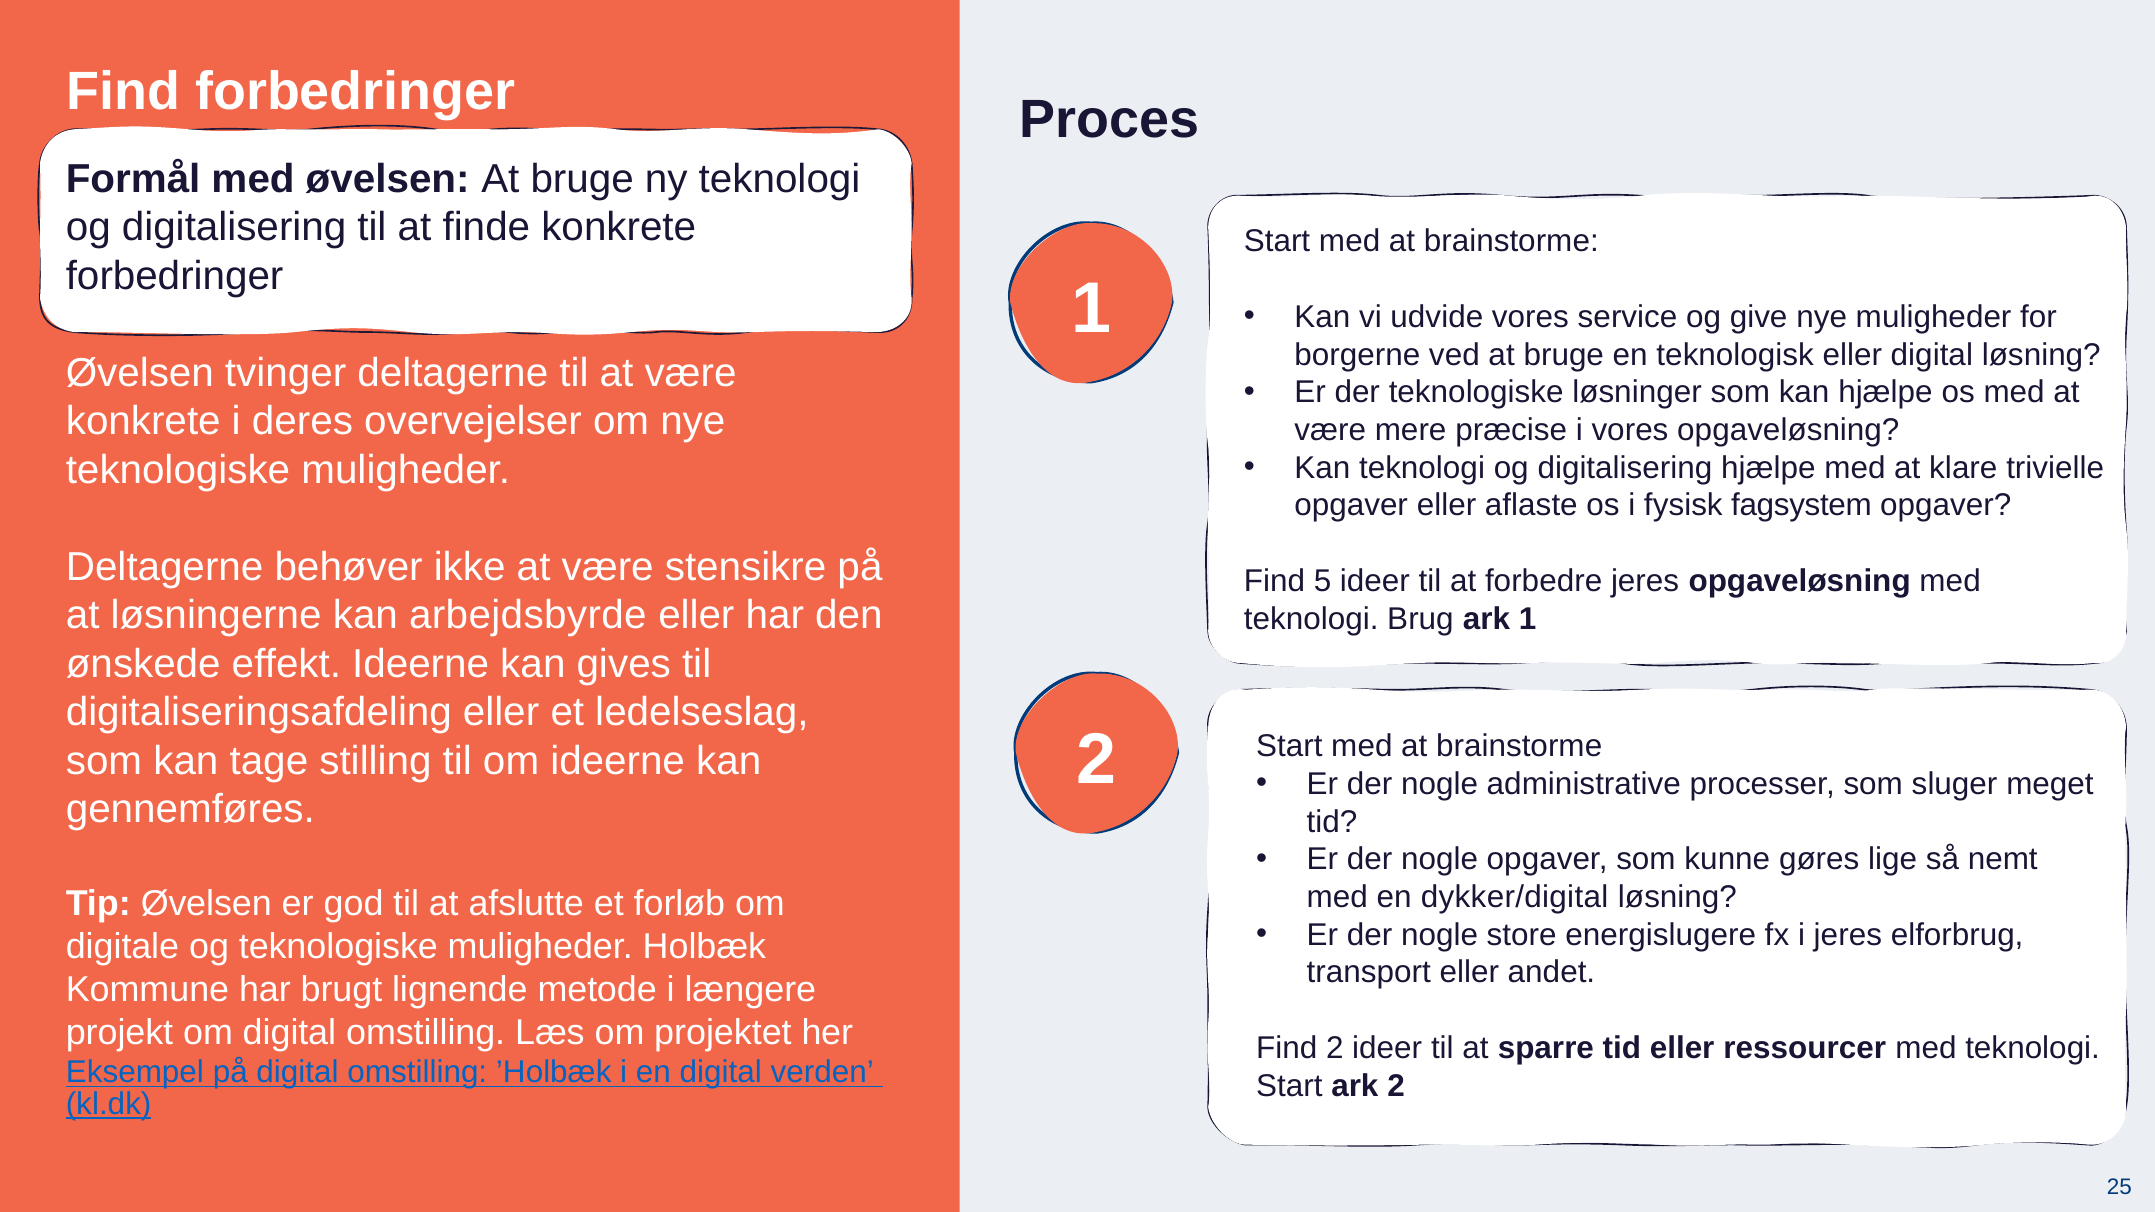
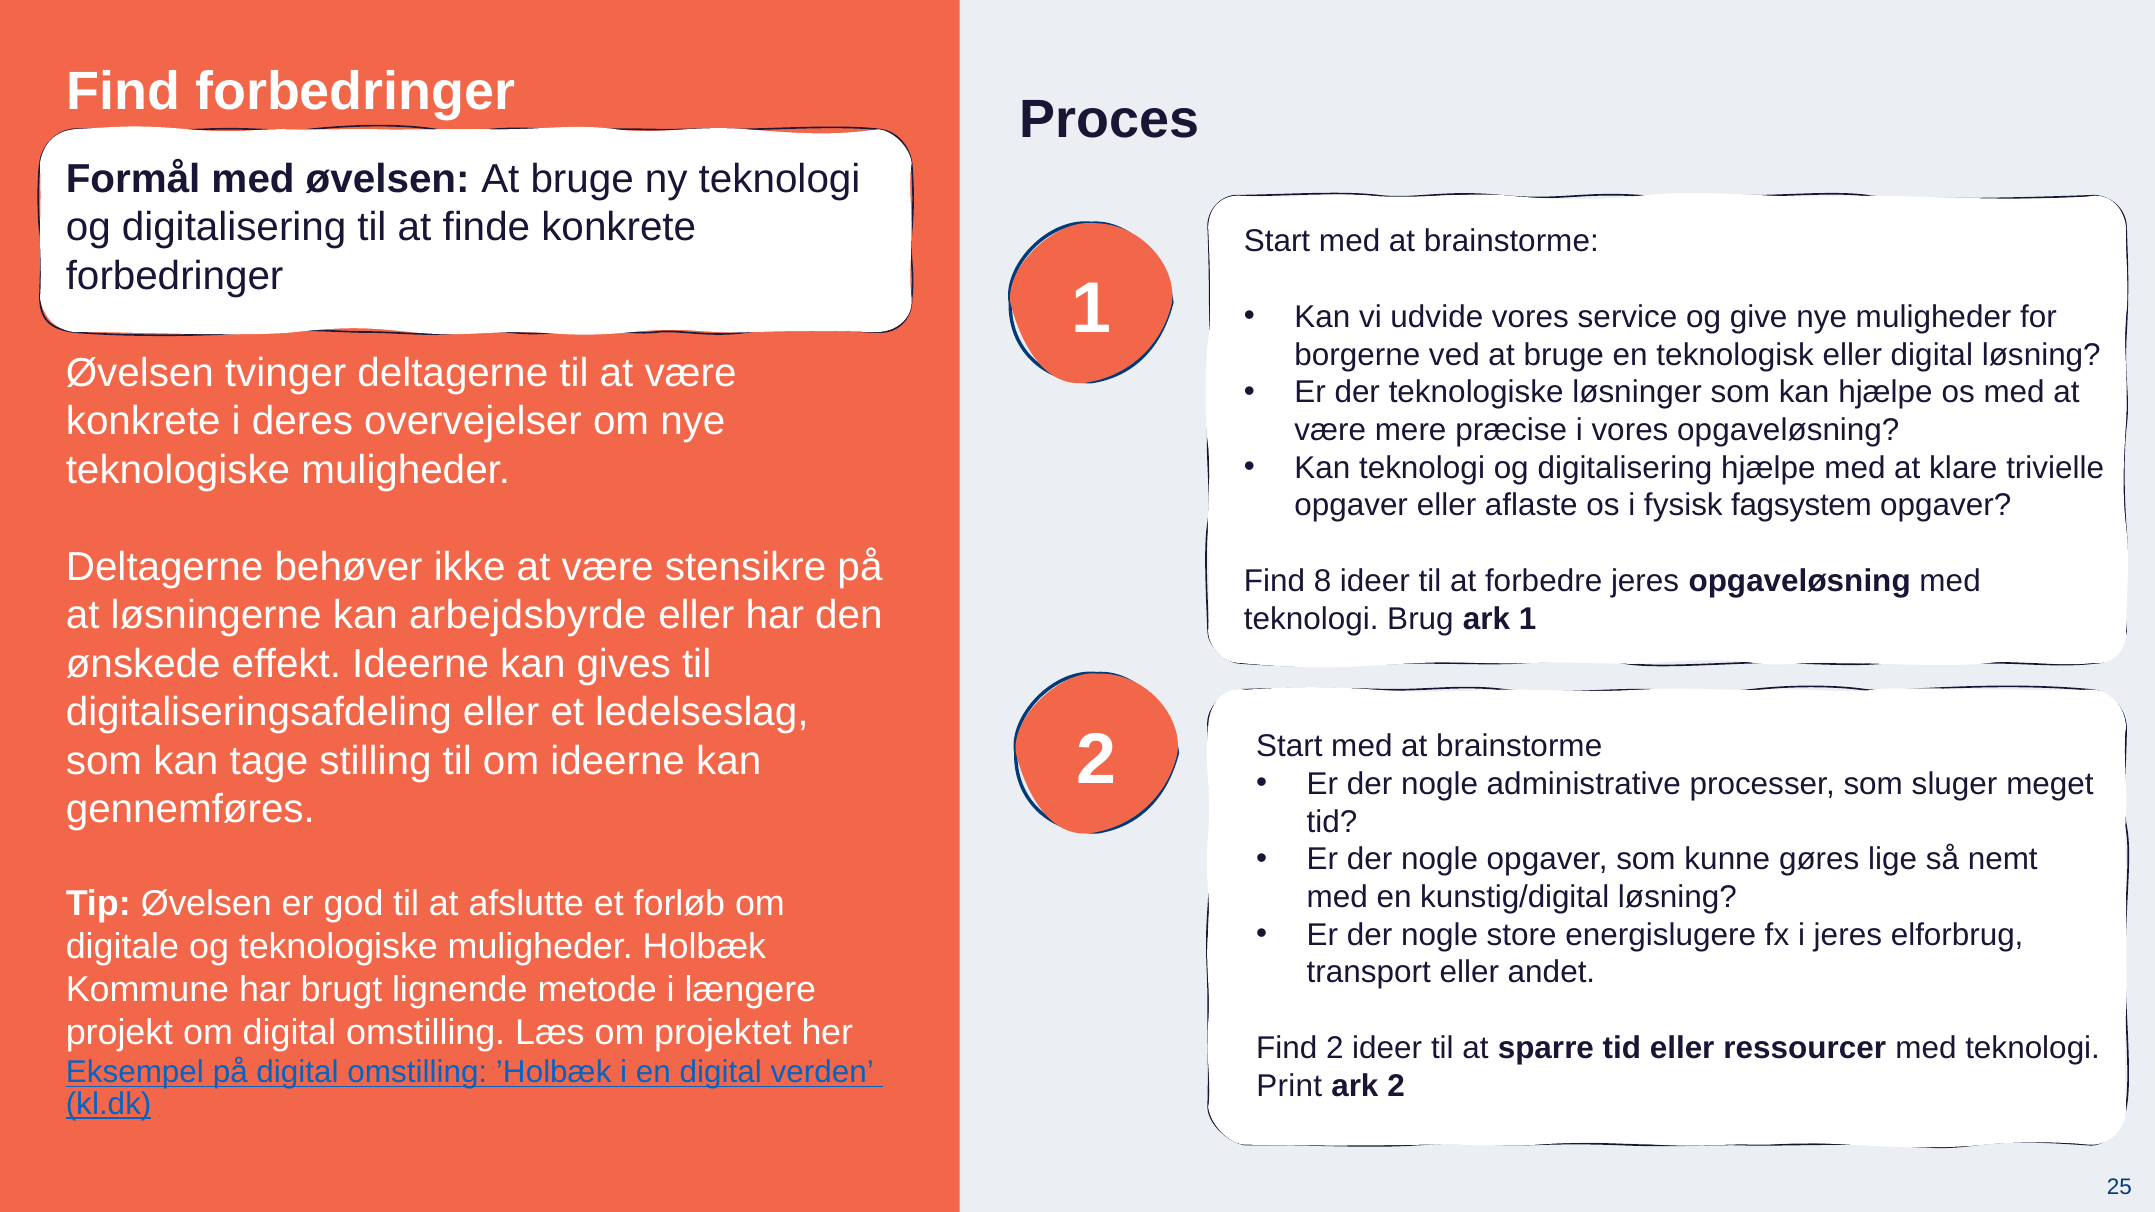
5: 5 -> 8 (1323, 581)
dykker/digital: dykker/digital -> kunstig/digital (1515, 897)
Start: Start -> Print (1289, 1086)
